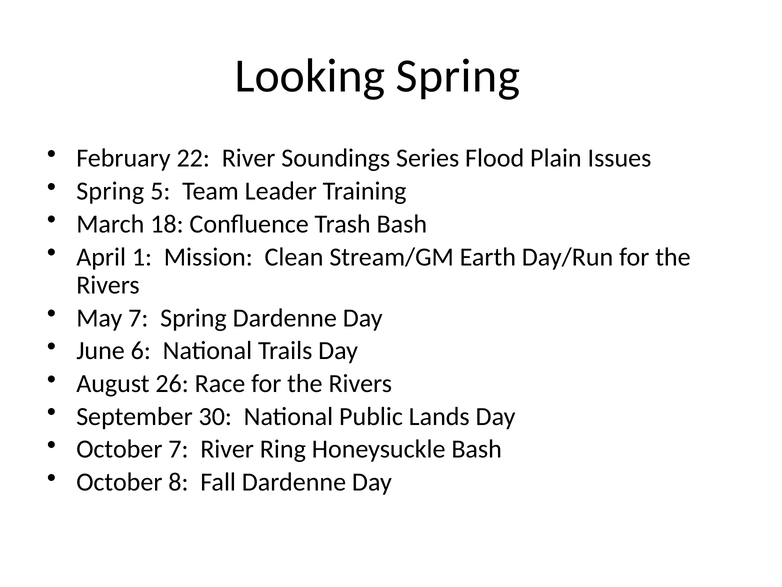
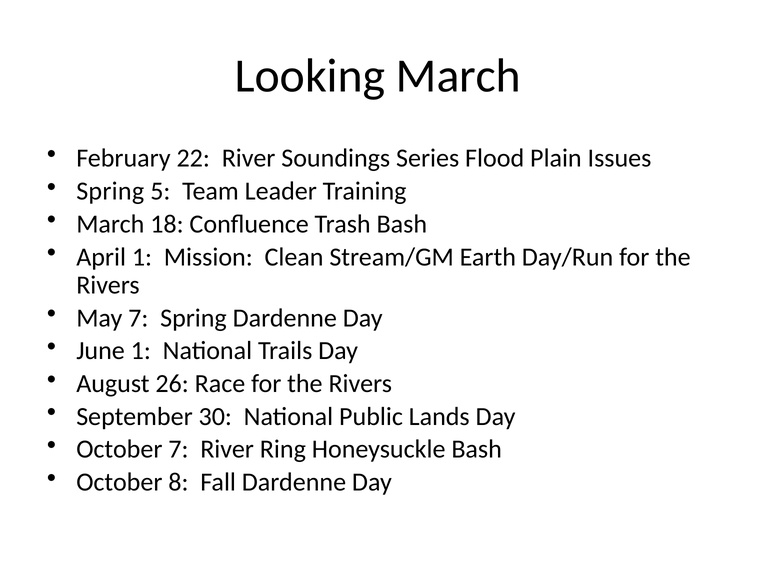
Looking Spring: Spring -> March (458, 76)
June 6: 6 -> 1 (141, 350)
